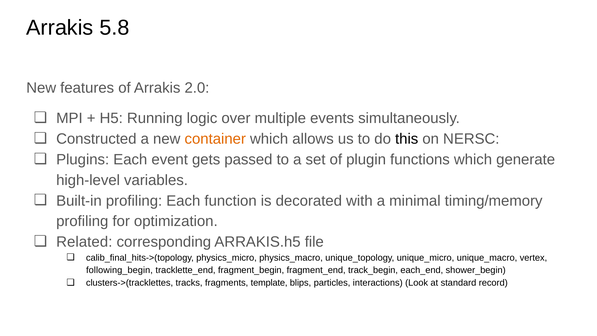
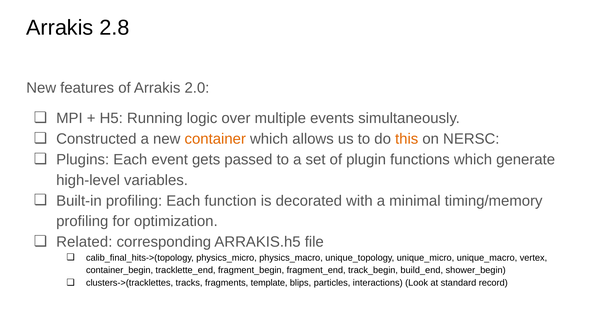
5.8: 5.8 -> 2.8 (114, 28)
this colour: black -> orange (407, 139)
following_begin: following_begin -> container_begin (120, 270)
each_end: each_end -> build_end (422, 270)
